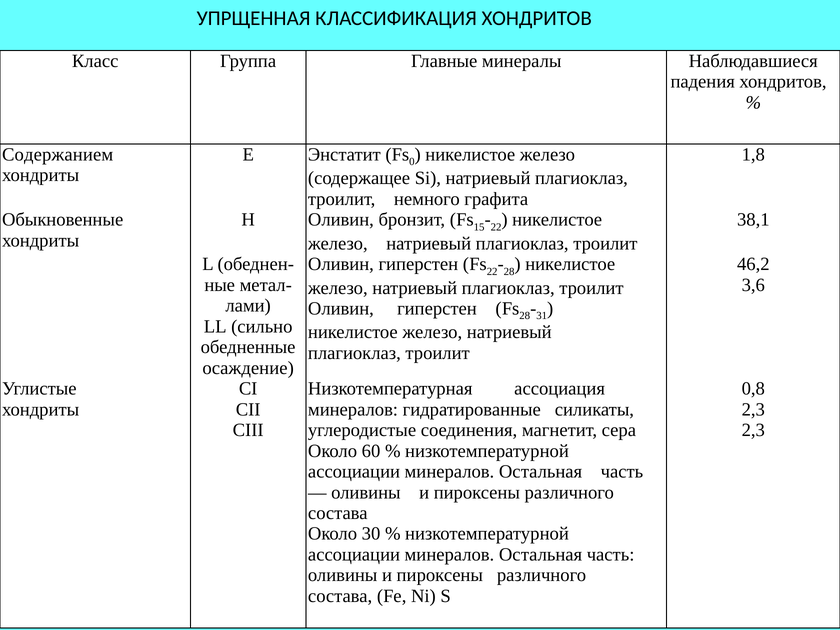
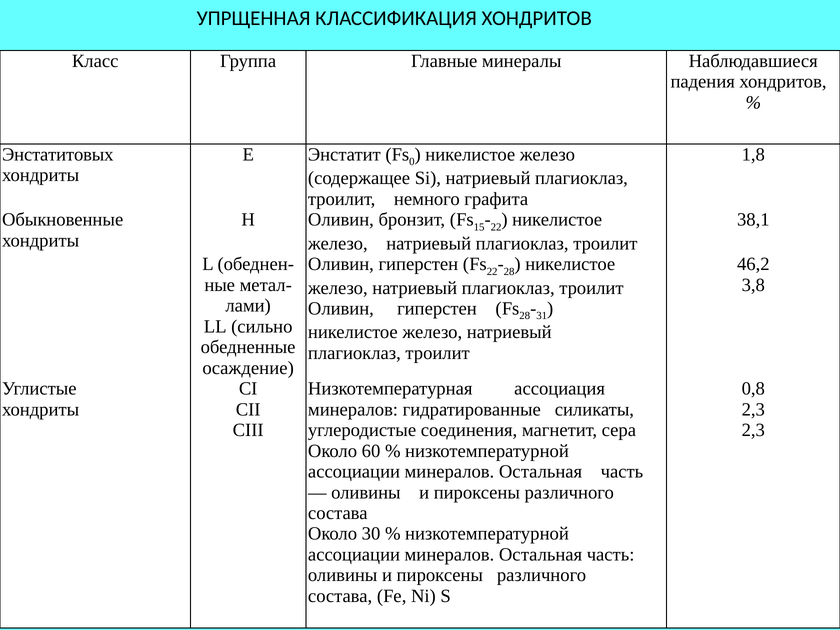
Содержанием: Содержанием -> Энстатитовых (58, 155)
3,6: 3,6 -> 3,8 (753, 285)
